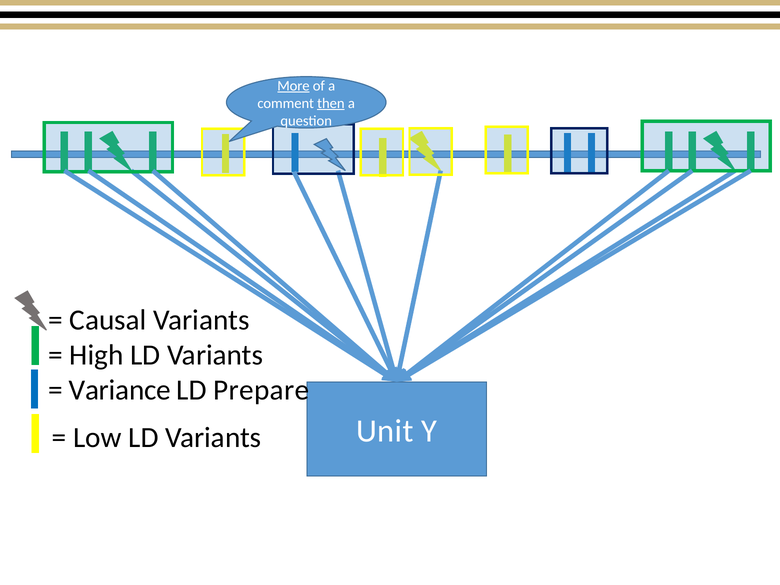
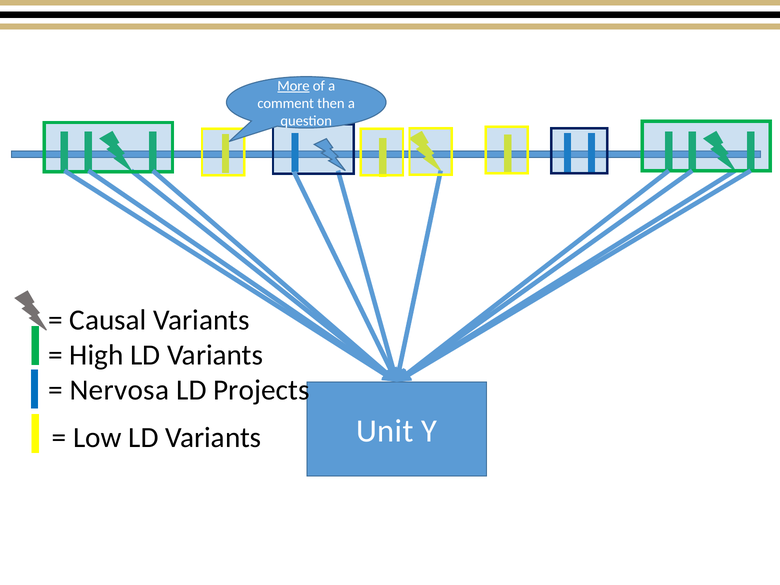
then underline: present -> none (331, 103)
Variance: Variance -> Nervosa (120, 390)
Prepare: Prepare -> Projects (261, 390)
